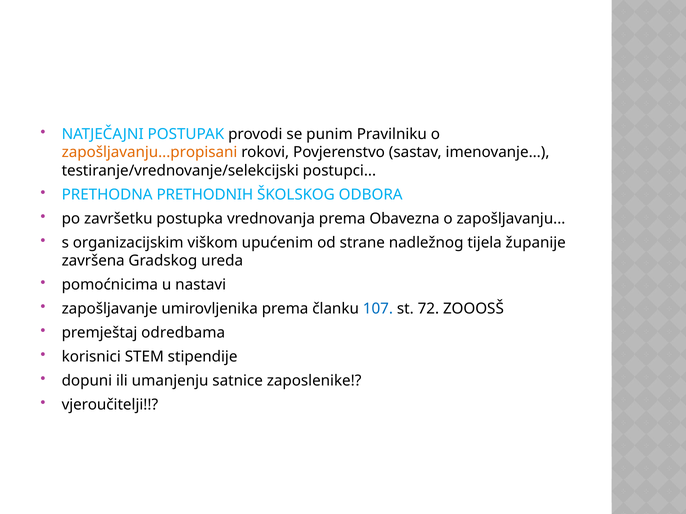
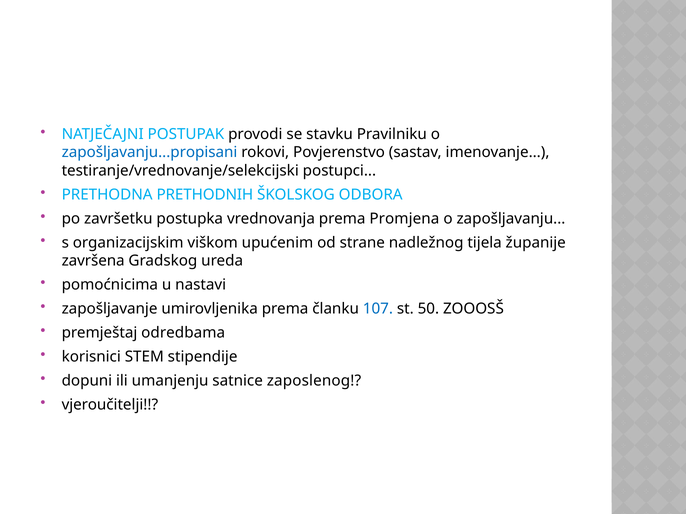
punim: punim -> stavku (330, 134)
zapošljavanju...propisani colour: orange -> blue (150, 153)
Obavezna: Obavezna -> Promjena (404, 219)
72: 72 -> 50 (428, 309)
zaposlenike: zaposlenike -> zaposlenog (314, 381)
